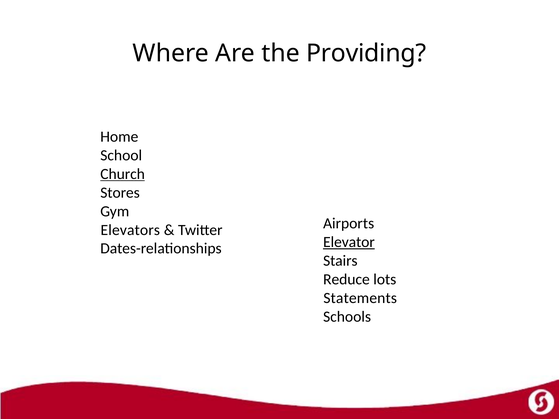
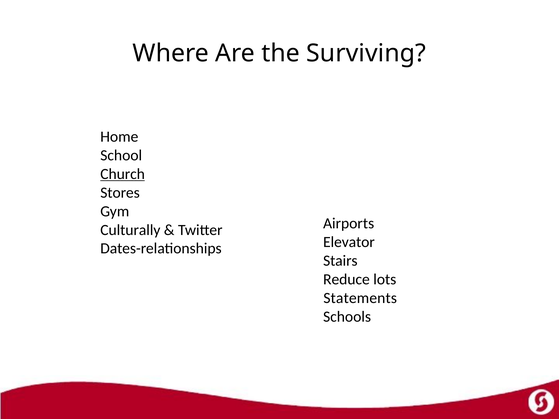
Providing: Providing -> Surviving (366, 53)
Elevators: Elevators -> Culturally (130, 230)
Elevator underline: present -> none (349, 242)
